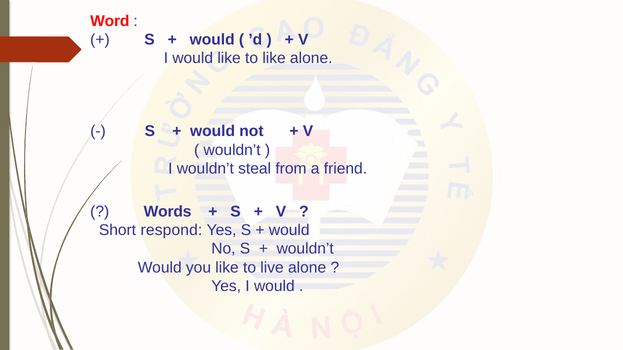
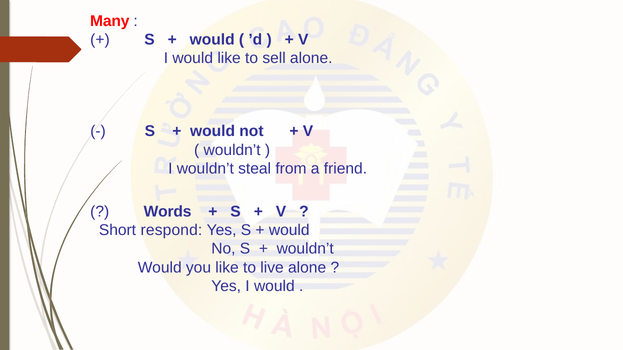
Word: Word -> Many (110, 21)
to like: like -> sell (274, 58)
